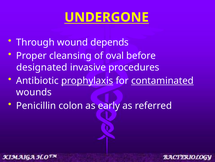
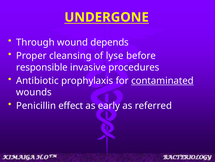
oval: oval -> lyse (115, 56)
designated: designated -> responsible (42, 67)
prophylaxis underline: present -> none (87, 80)
colon: colon -> effect (71, 105)
